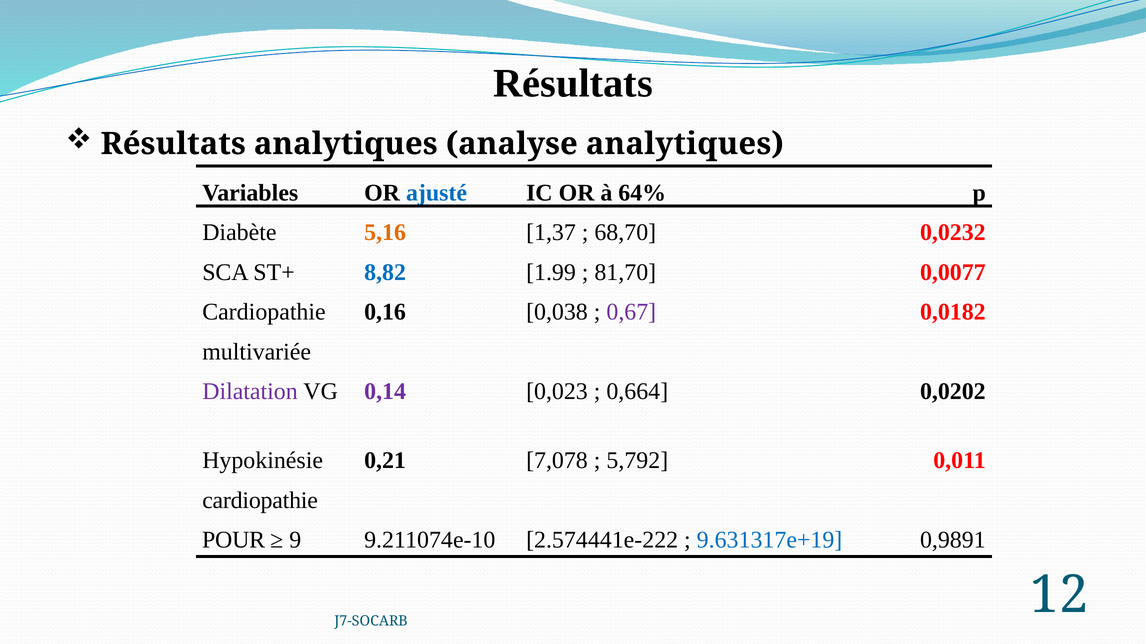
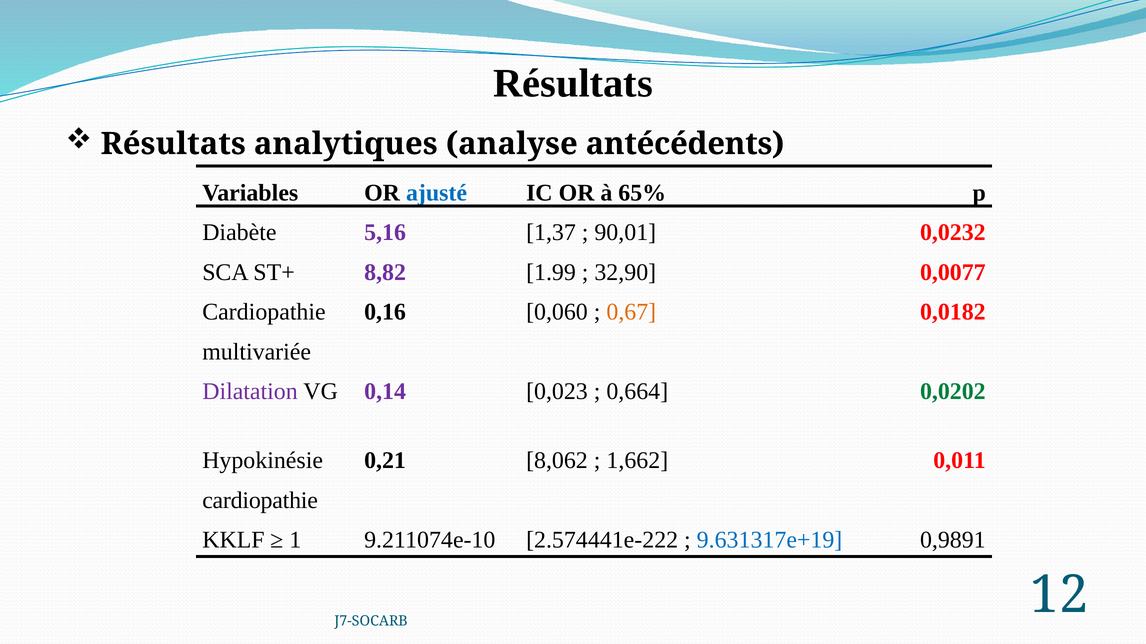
analyse analytiques: analytiques -> antécédents (685, 144)
64%: 64% -> 65% (642, 193)
5,16 colour: orange -> purple (385, 233)
68,70: 68,70 -> 90,01 (625, 233)
8,82 colour: blue -> purple (385, 273)
81,70: 81,70 -> 32,90 (625, 273)
0,038: 0,038 -> 0,060 (557, 312)
0,67 colour: purple -> orange (631, 312)
0,0202 colour: black -> green (953, 392)
7,078: 7,078 -> 8,062 (557, 461)
5,792: 5,792 -> 1,662 (637, 461)
POUR: POUR -> KKLF (233, 540)
9: 9 -> 1 (295, 540)
